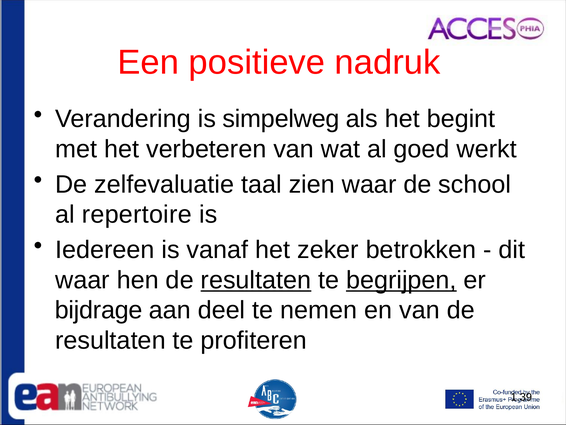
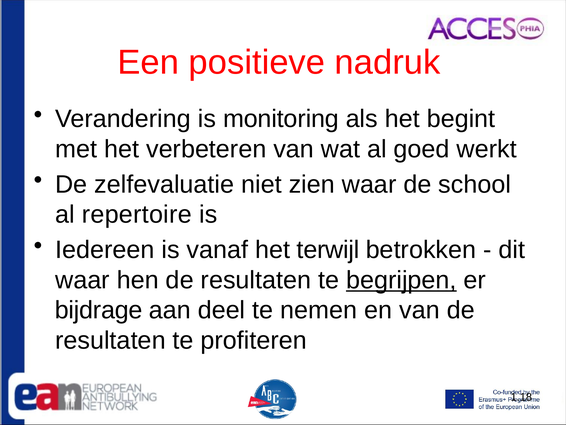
simpelweg: simpelweg -> monitoring (281, 119)
taal: taal -> niet (261, 184)
zeker: zeker -> terwijl (328, 250)
resultaten underline: present -> none (256, 280)
1.39: 1.39 -> 1.18 (521, 397)
